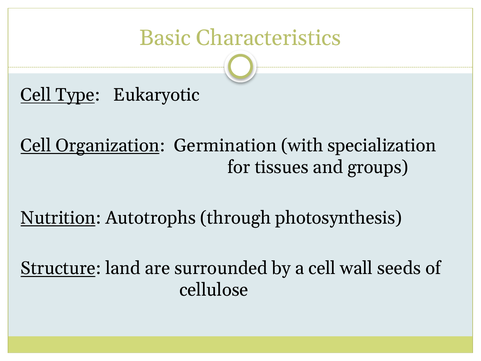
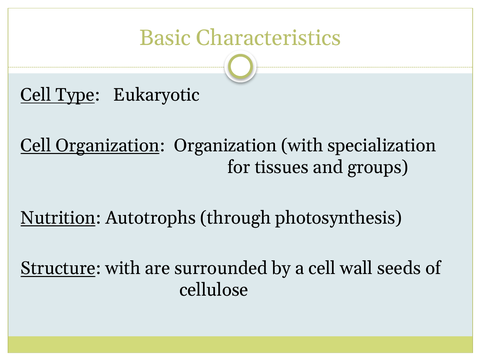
Organization Germination: Germination -> Organization (225, 145)
Structure land: land -> with (123, 268)
